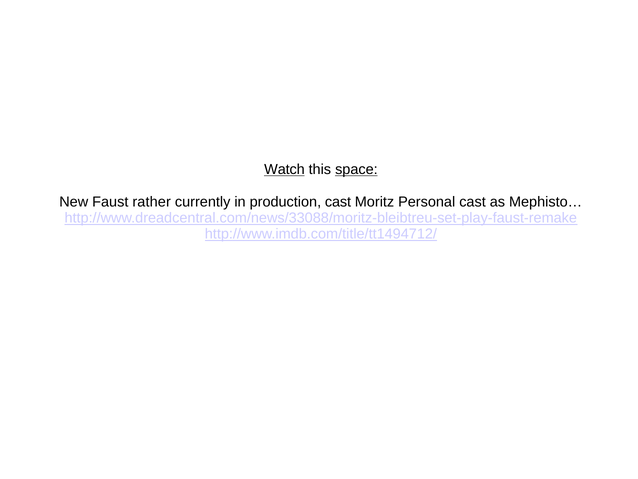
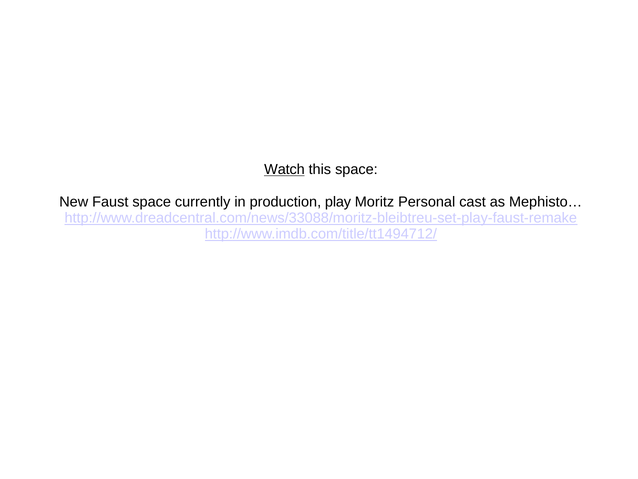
space underline: present -> none (356, 169)
Faust rather: rather -> space (152, 202)
production cast: cast -> play (338, 202)
